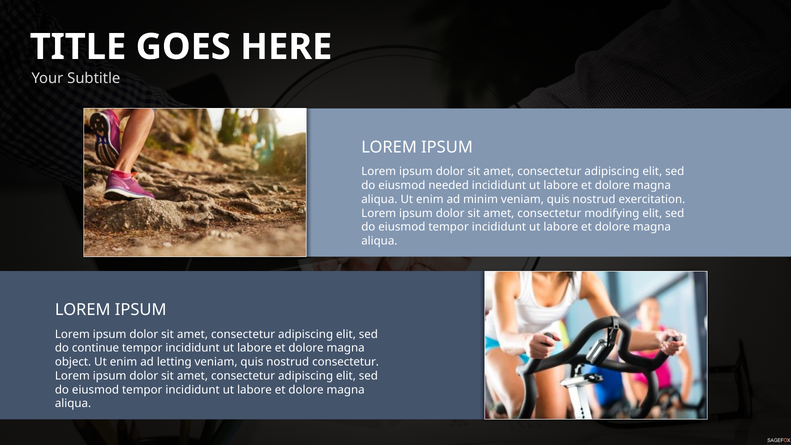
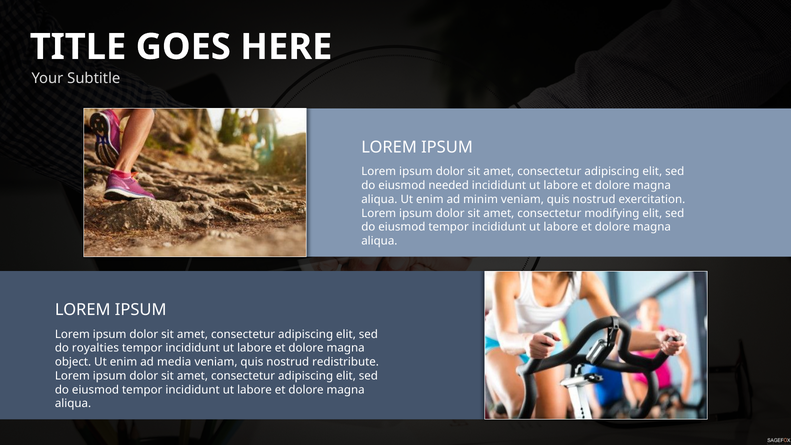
continue: continue -> royalties (95, 348)
letting: letting -> media (174, 362)
nostrud consectetur: consectetur -> redistribute (346, 362)
